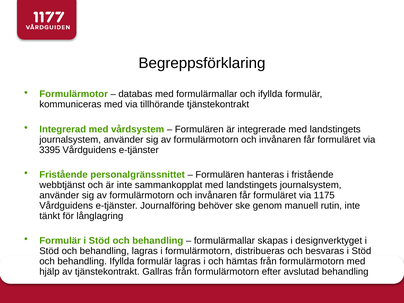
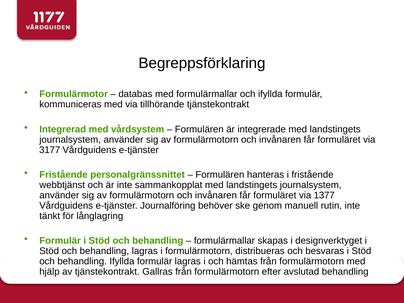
3395: 3395 -> 3177 (50, 150)
1175: 1175 -> 1377 (324, 195)
